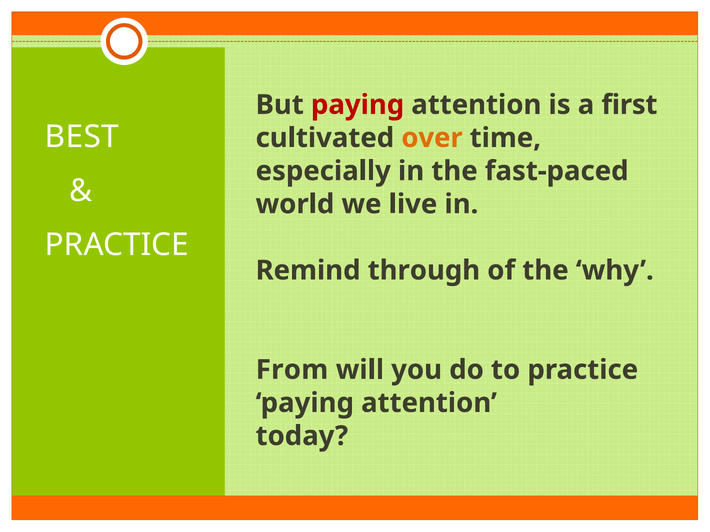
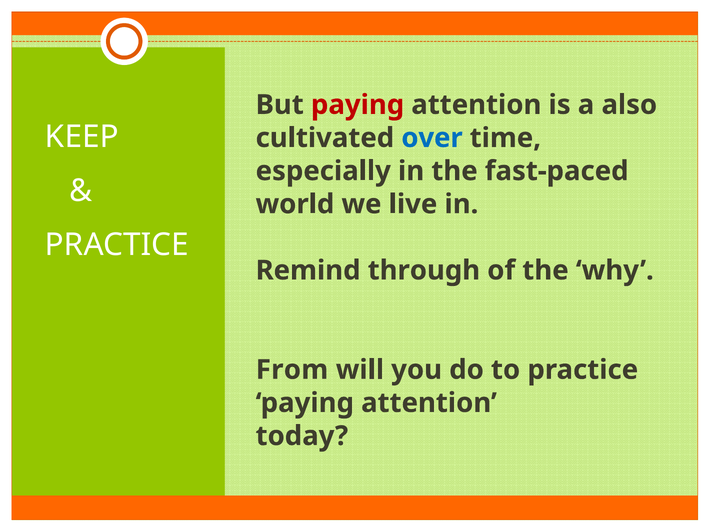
first: first -> also (629, 105)
BEST: BEST -> KEEP (82, 137)
over colour: orange -> blue (432, 138)
